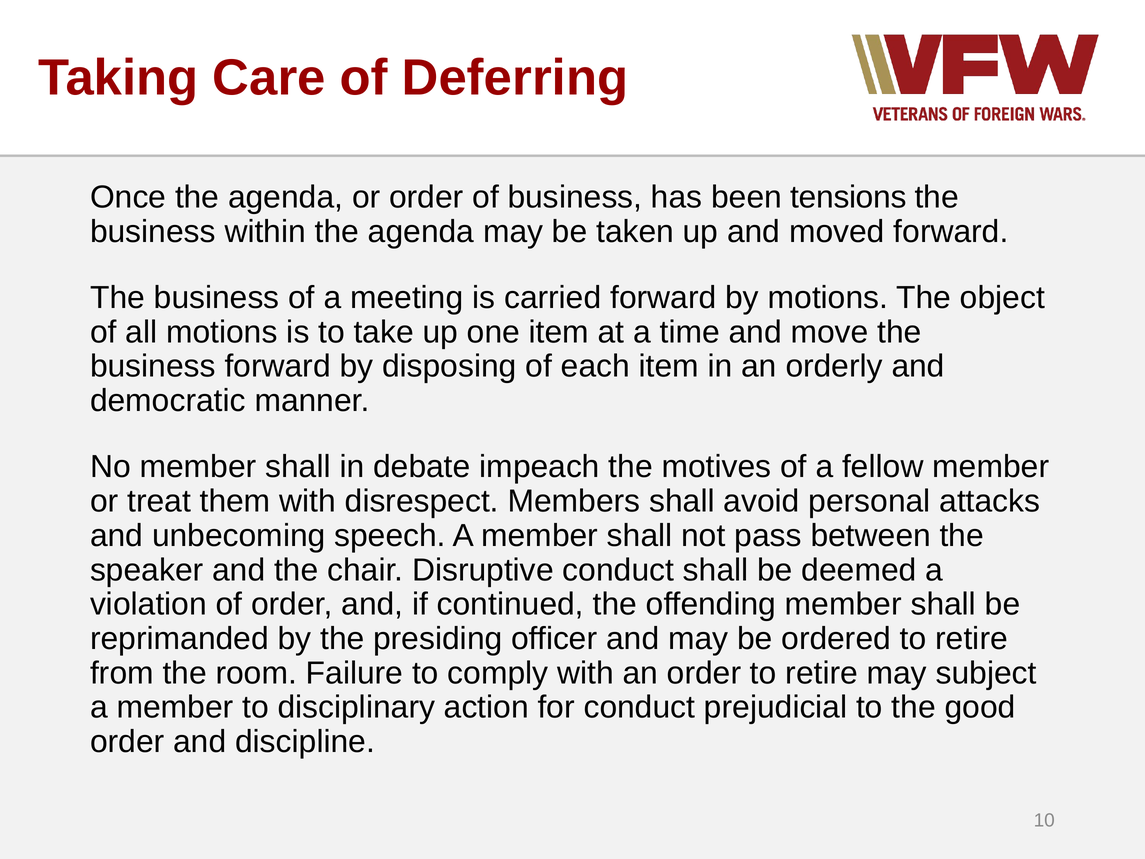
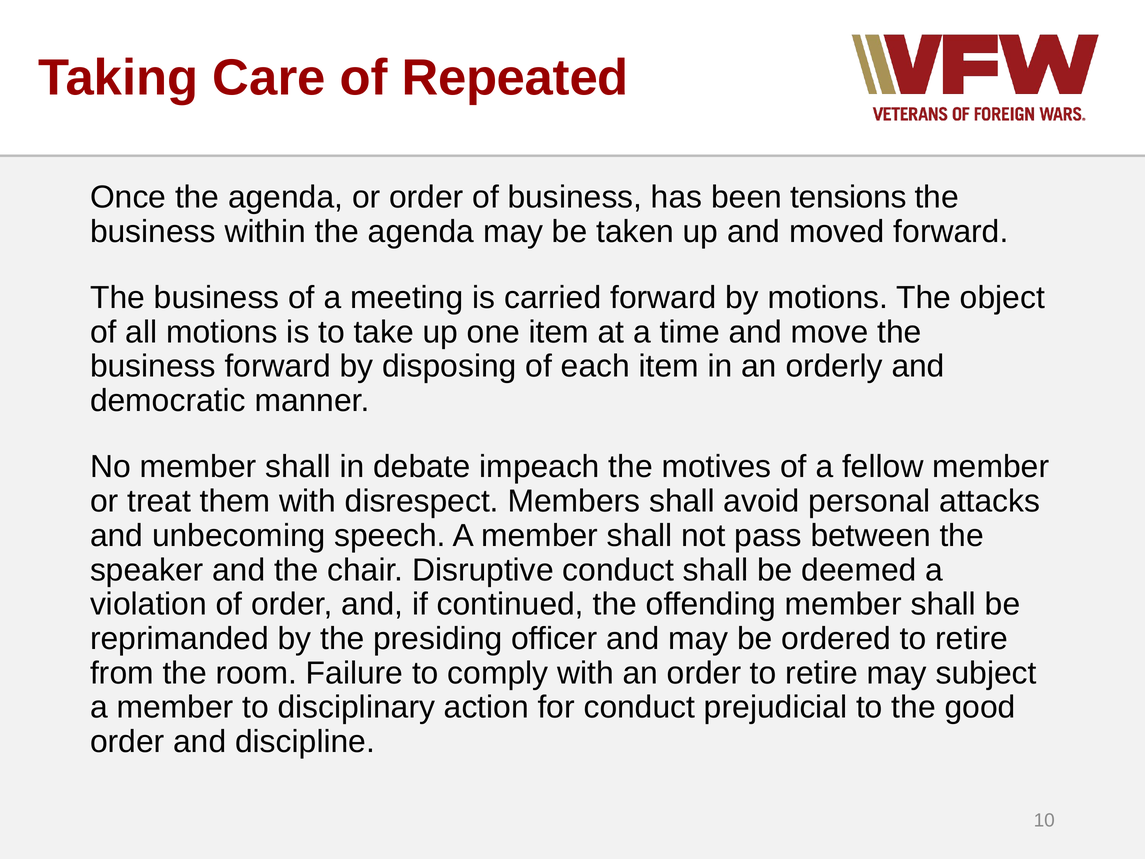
Deferring: Deferring -> Repeated (515, 78)
